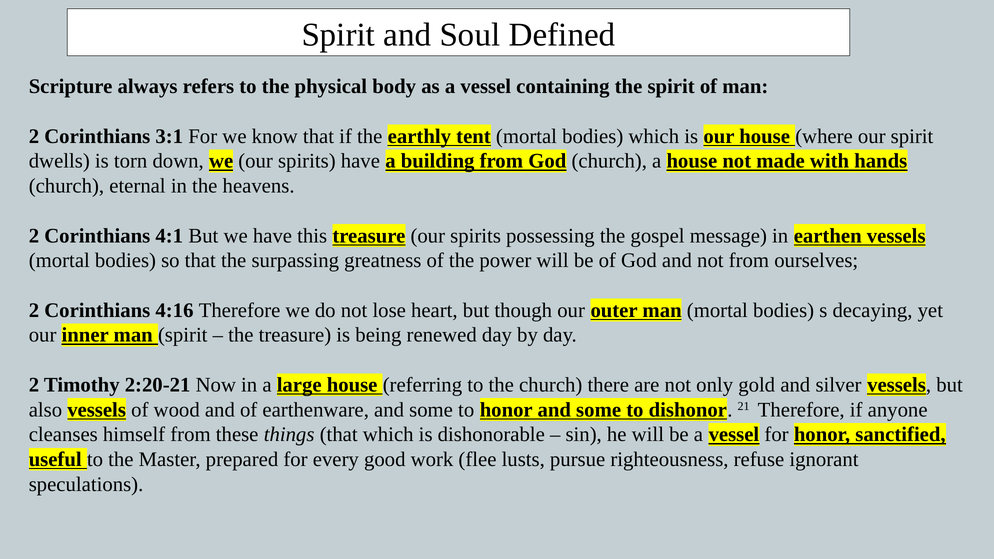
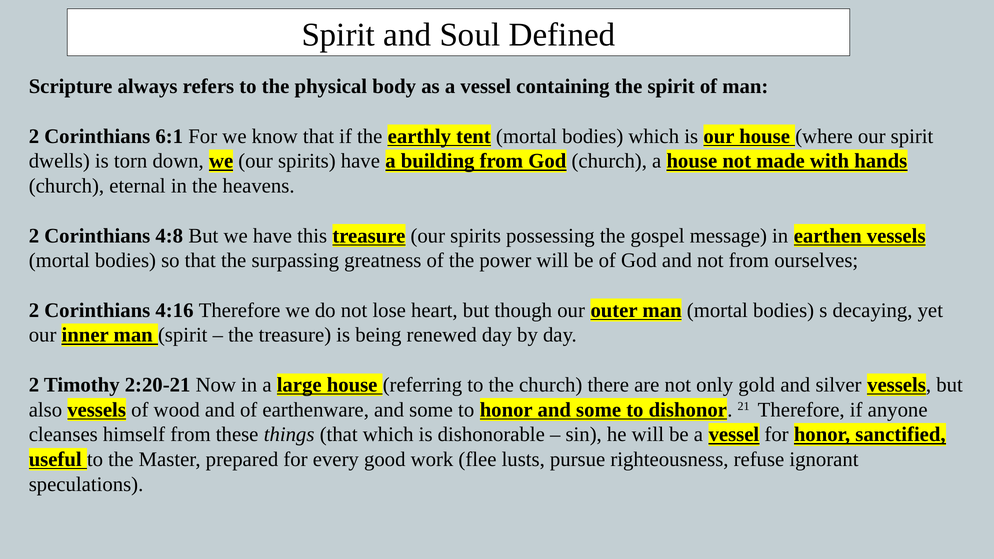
3:1: 3:1 -> 6:1 (169, 136)
4:1: 4:1 -> 4:8 (169, 236)
